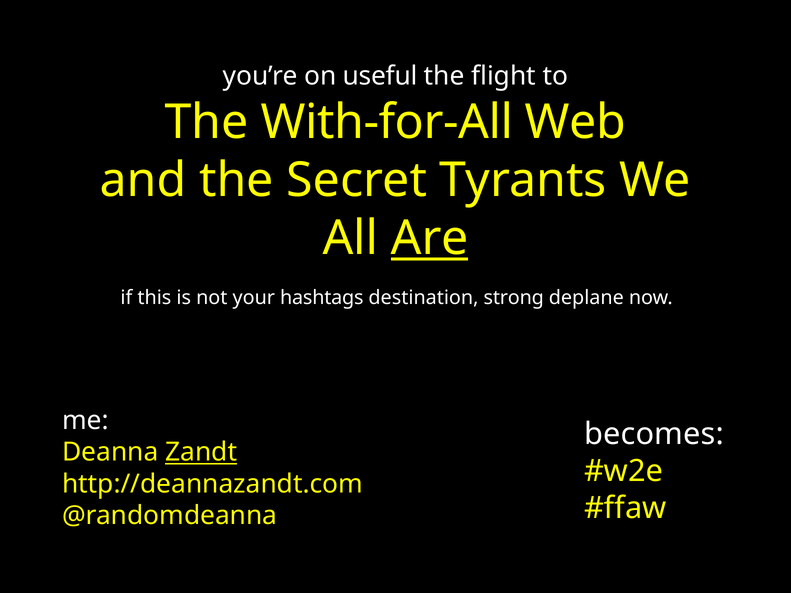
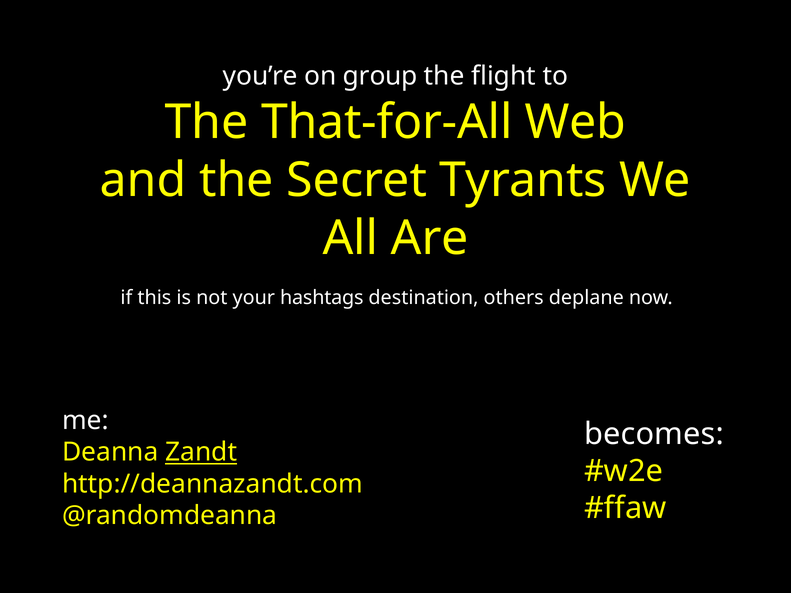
useful: useful -> group (380, 76)
With-for-All: With-for-All -> That-for-All (387, 122)
Are underline: present -> none (430, 238)
strong: strong -> others (514, 298)
